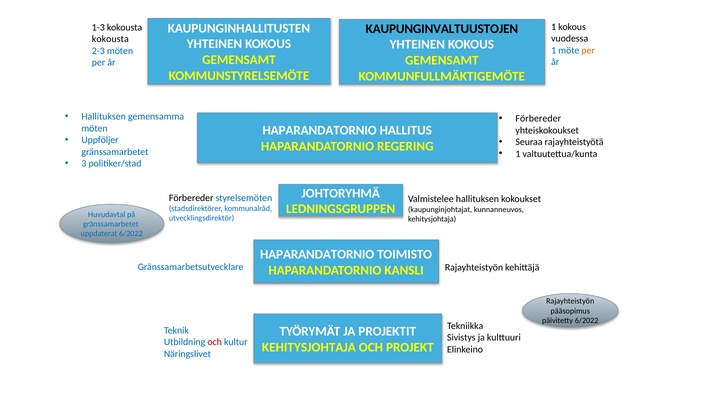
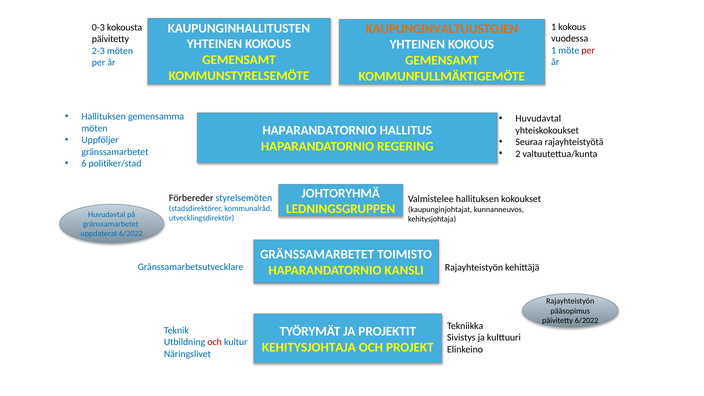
1-3: 1-3 -> 0-3 (98, 27)
KAUPUNGINVALTUUSTOJEN colour: black -> orange (442, 29)
kokousta: kokousta -> päivitetty (110, 39)
per colour: orange -> red (588, 50)
Förbereder: Förbereder -> Huvudavtal (538, 119)
1: 1 -> 2 (518, 154)
3: 3 -> 6 (84, 164)
HAPARANDATORNIO: HAPARANDATORNIO -> GRÄNSSAMARBETET (317, 254)
